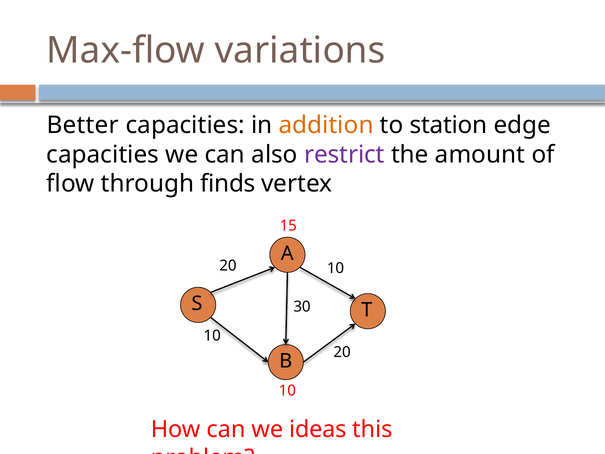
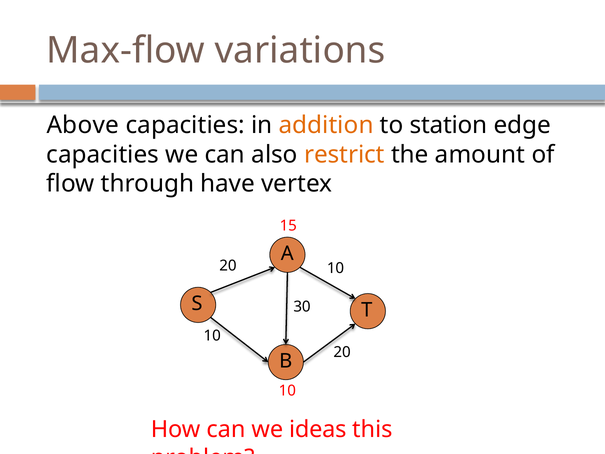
Better: Better -> Above (83, 125)
restrict colour: purple -> orange (344, 154)
finds: finds -> have (228, 184)
